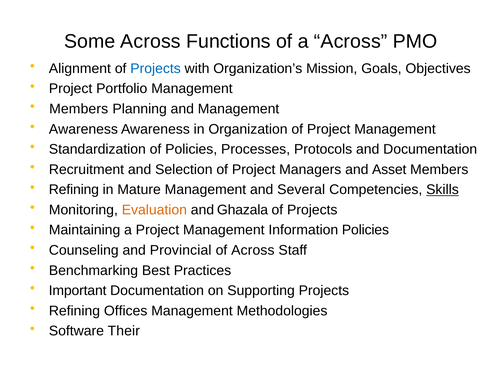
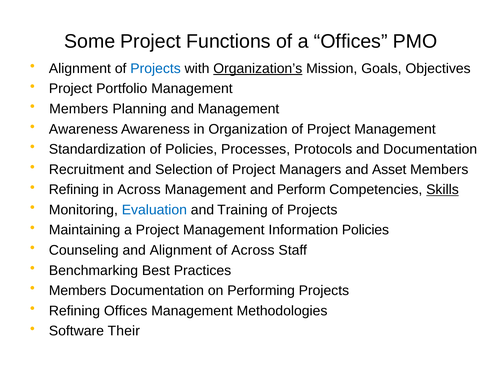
Some Across: Across -> Project (151, 42)
a Across: Across -> Offices (351, 42)
Organization’s underline: none -> present (258, 69)
in Mature: Mature -> Across (139, 190)
Several: Several -> Perform (301, 190)
Evaluation colour: orange -> blue (154, 210)
Ghazala: Ghazala -> Training (242, 210)
and Provincial: Provincial -> Alignment (181, 251)
Important: Important -> Members (78, 291)
Supporting: Supporting -> Performing (261, 291)
